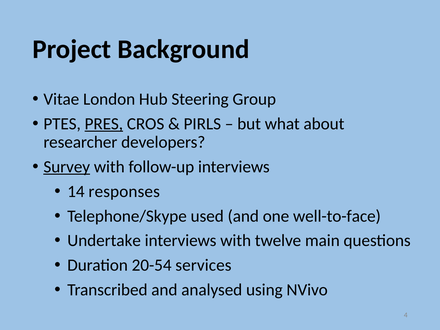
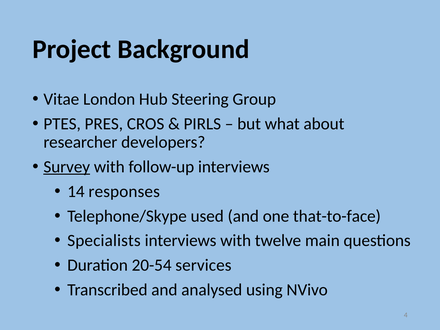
PRES underline: present -> none (104, 124)
well-to-face: well-to-face -> that-to-face (337, 216)
Undertake: Undertake -> Specialists (104, 241)
